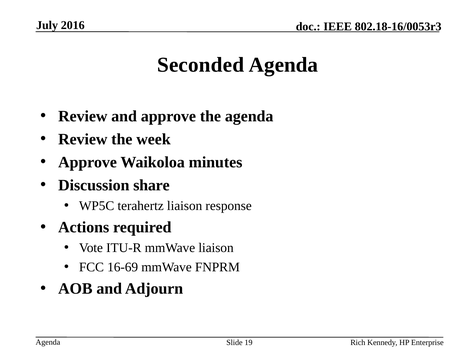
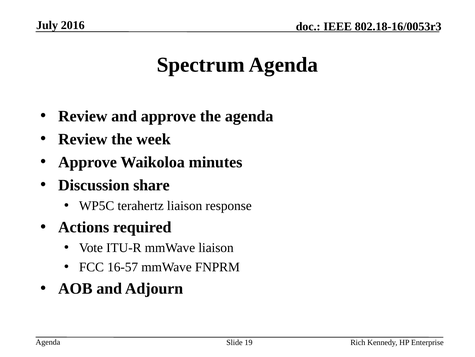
Seconded: Seconded -> Spectrum (201, 65)
16-69: 16-69 -> 16-57 (123, 267)
